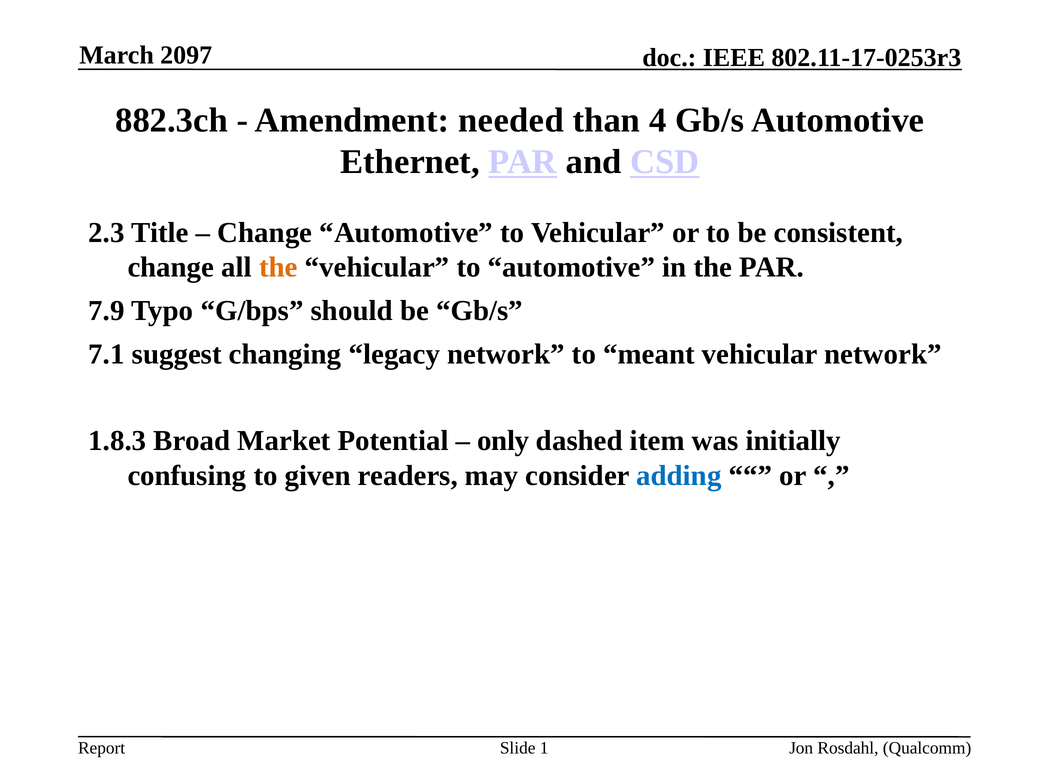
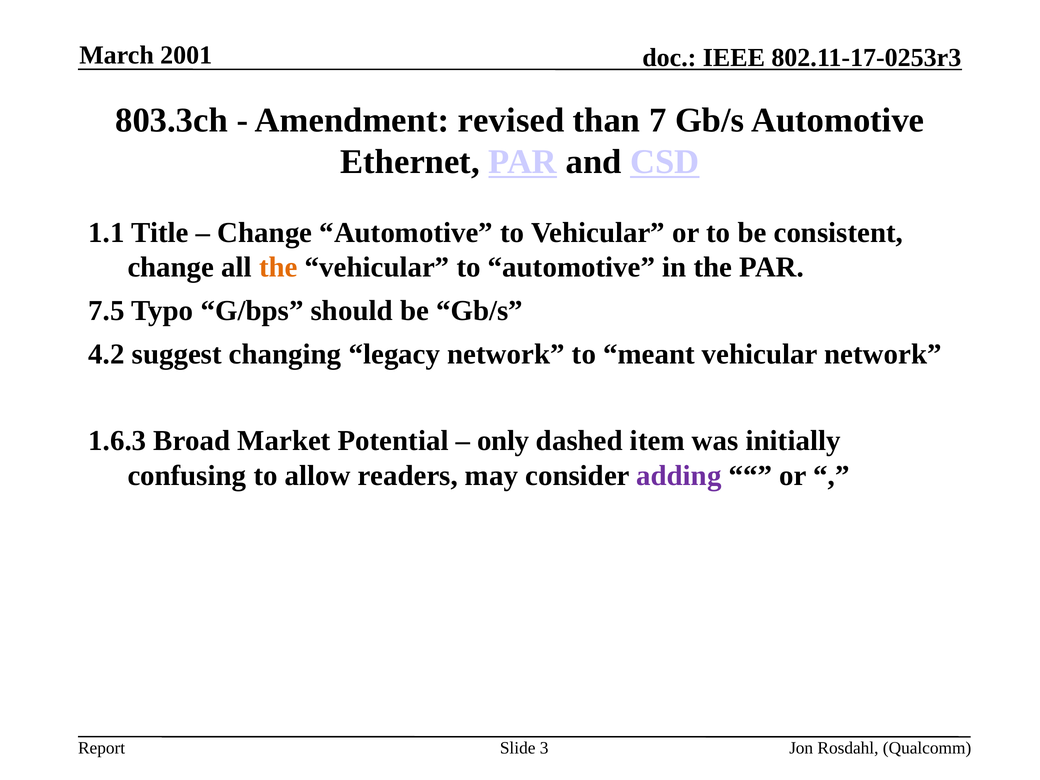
2097: 2097 -> 2001 (186, 55)
882.3ch: 882.3ch -> 803.3ch (171, 120)
needed: needed -> revised (511, 120)
4: 4 -> 7 (658, 120)
2.3: 2.3 -> 1.1 (107, 233)
7.9: 7.9 -> 7.5 (107, 311)
7.1: 7.1 -> 4.2 (107, 354)
1.8.3: 1.8.3 -> 1.6.3 (117, 441)
given: given -> allow (318, 476)
adding colour: blue -> purple (679, 476)
1: 1 -> 3 (544, 748)
